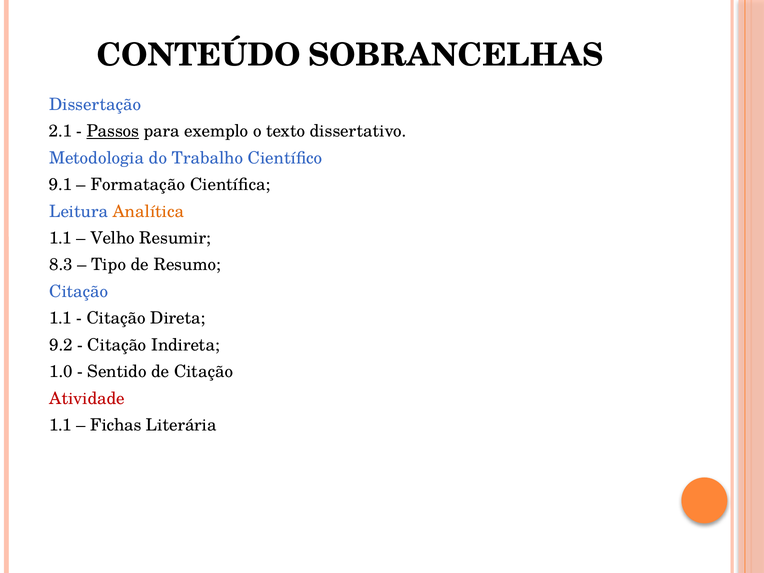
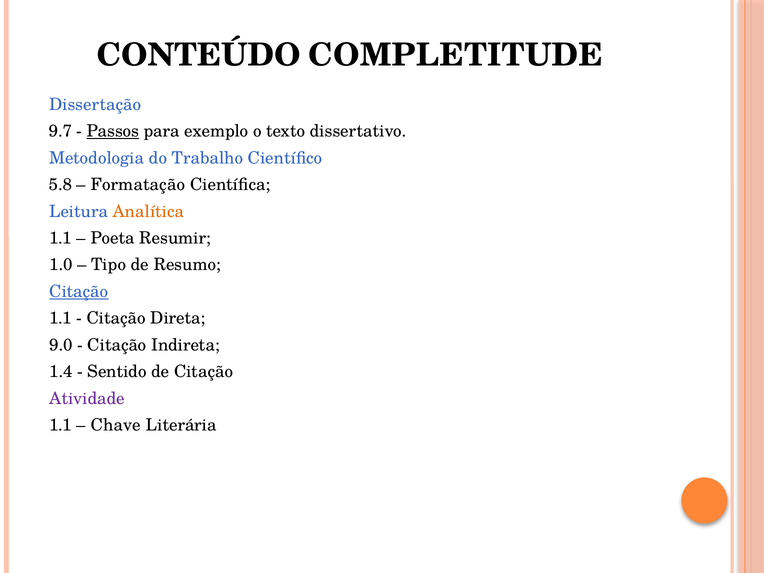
SOBRANCELHAS: SOBRANCELHAS -> COMPLETITUDE (456, 55)
2.1: 2.1 -> 9.7 (61, 131)
9.1: 9.1 -> 5.8 (61, 185)
Velho: Velho -> Poeta (113, 238)
8.3: 8.3 -> 1.0 (61, 265)
Citação underline: none -> present (79, 292)
9.2: 9.2 -> 9.0 (61, 345)
1.0: 1.0 -> 1.4 (61, 372)
Atividade colour: red -> purple (87, 398)
Fichas: Fichas -> Chave (116, 425)
